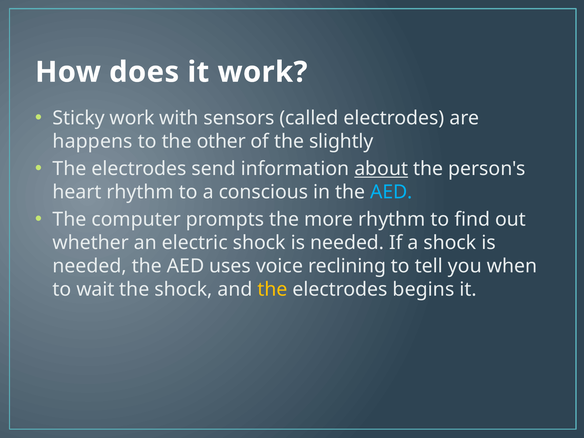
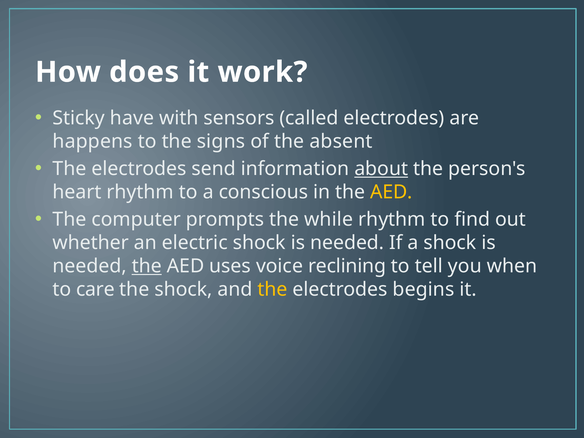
Sticky work: work -> have (132, 118)
other: other -> signs (221, 142)
slightly: slightly -> absent (341, 142)
AED colour: light blue -> yellow (391, 192)
more: more -> while (329, 219)
the underline: none -> present (147, 266)
wait: wait -> care (95, 289)
